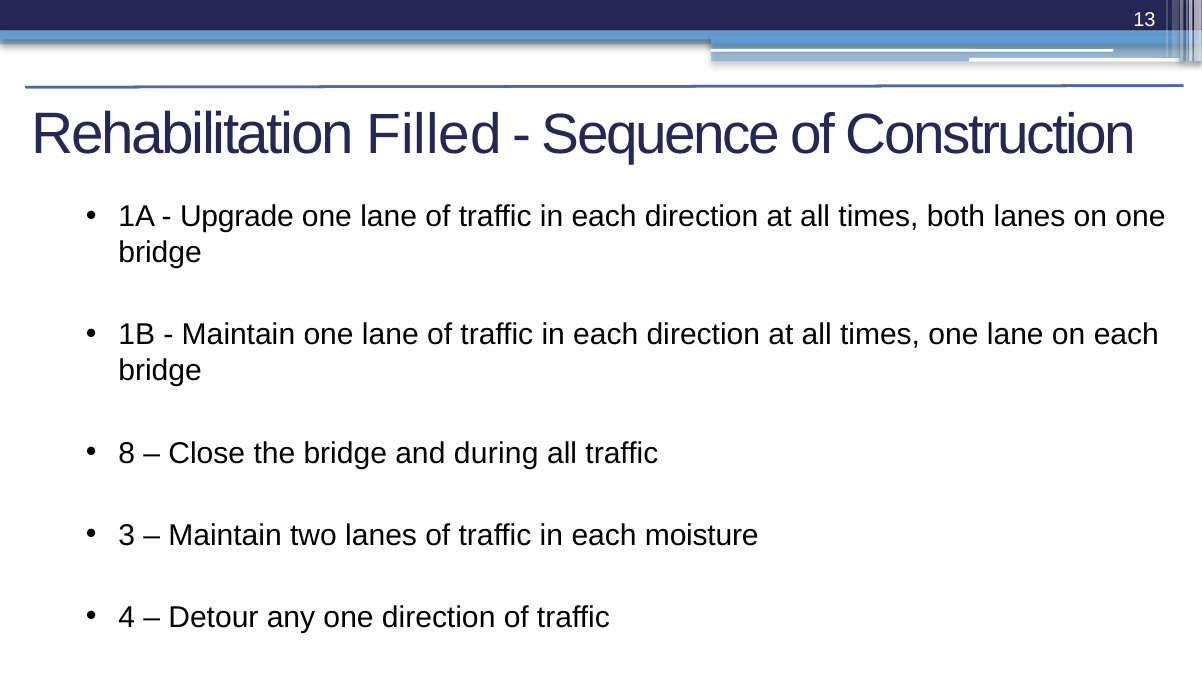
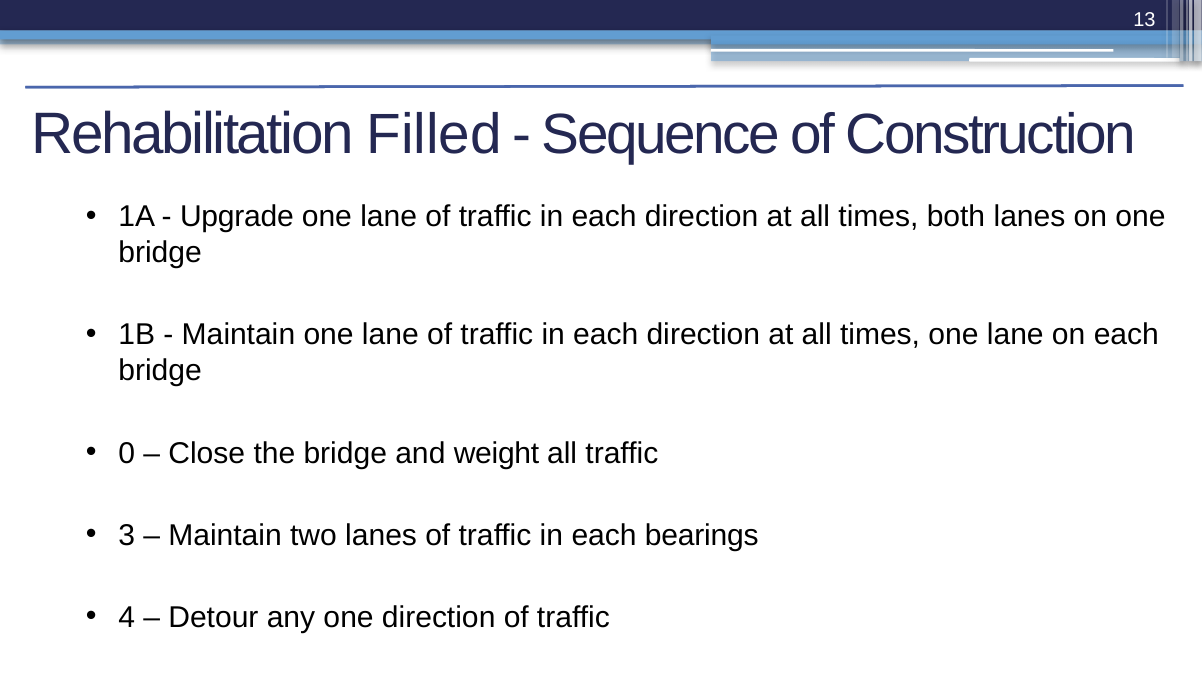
8: 8 -> 0 (127, 453)
during: during -> weight (497, 453)
moisture: moisture -> bearings (702, 535)
